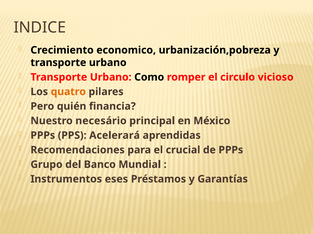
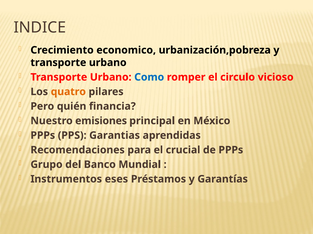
Como colour: black -> blue (149, 77)
necesário: necesário -> emisiones (101, 121)
Acelerará: Acelerará -> Garantias (115, 136)
